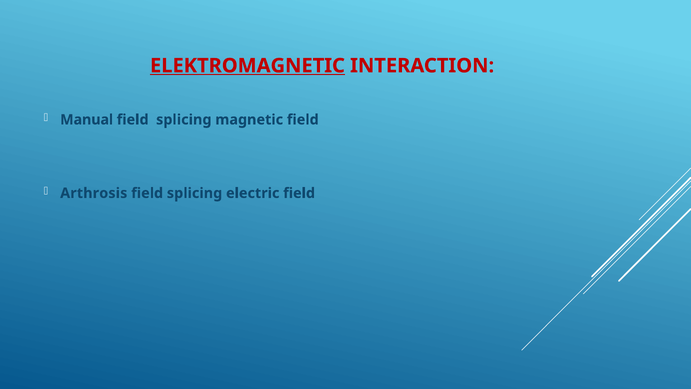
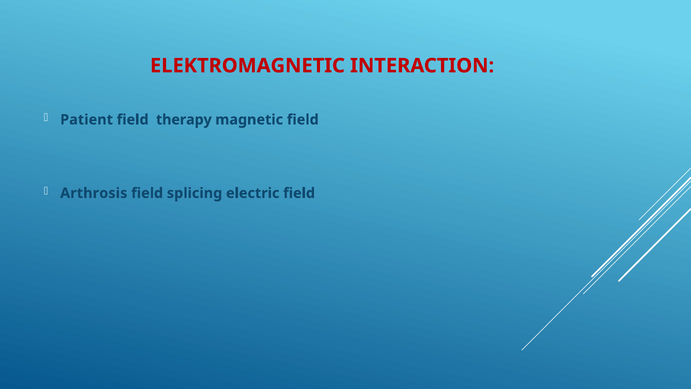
ELEKTROMAGNETIC underline: present -> none (247, 66)
Manual: Manual -> Patient (87, 120)
splicing: splicing -> therapy (184, 120)
